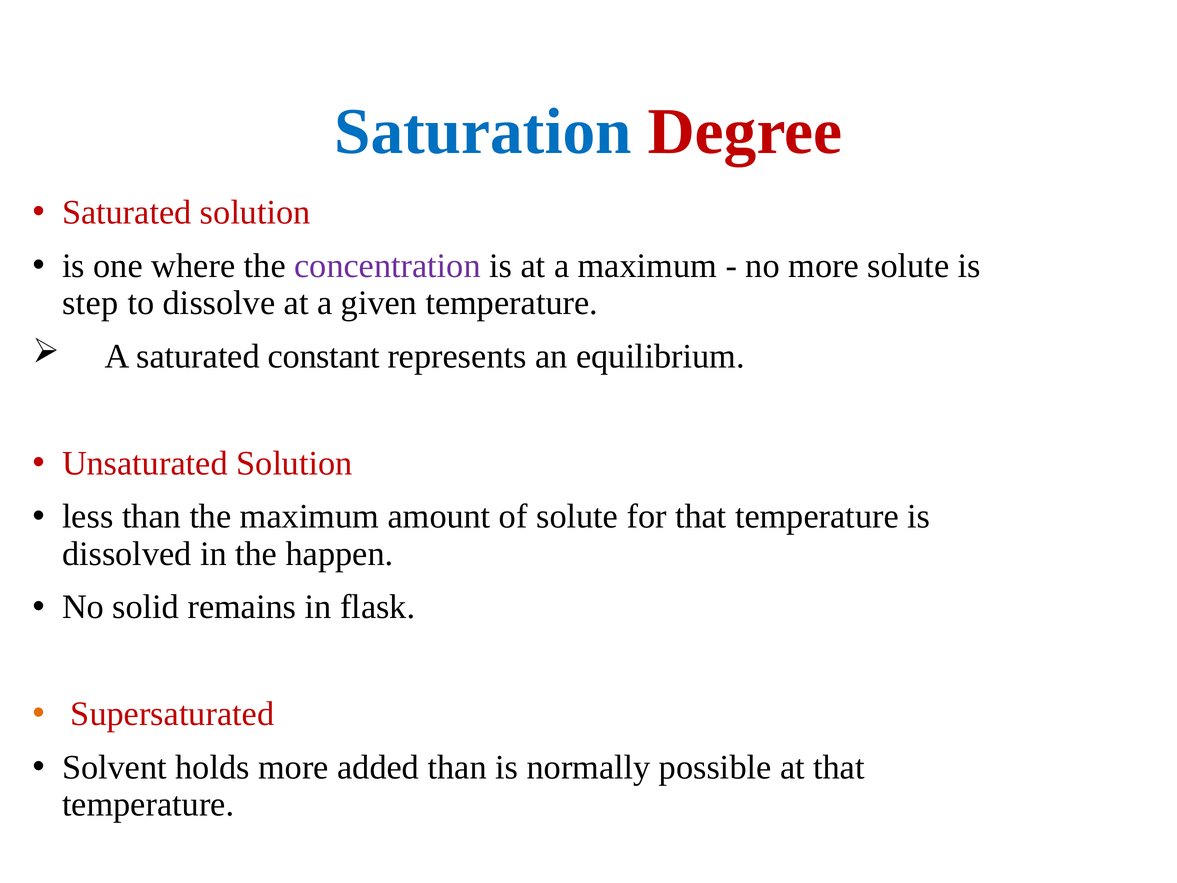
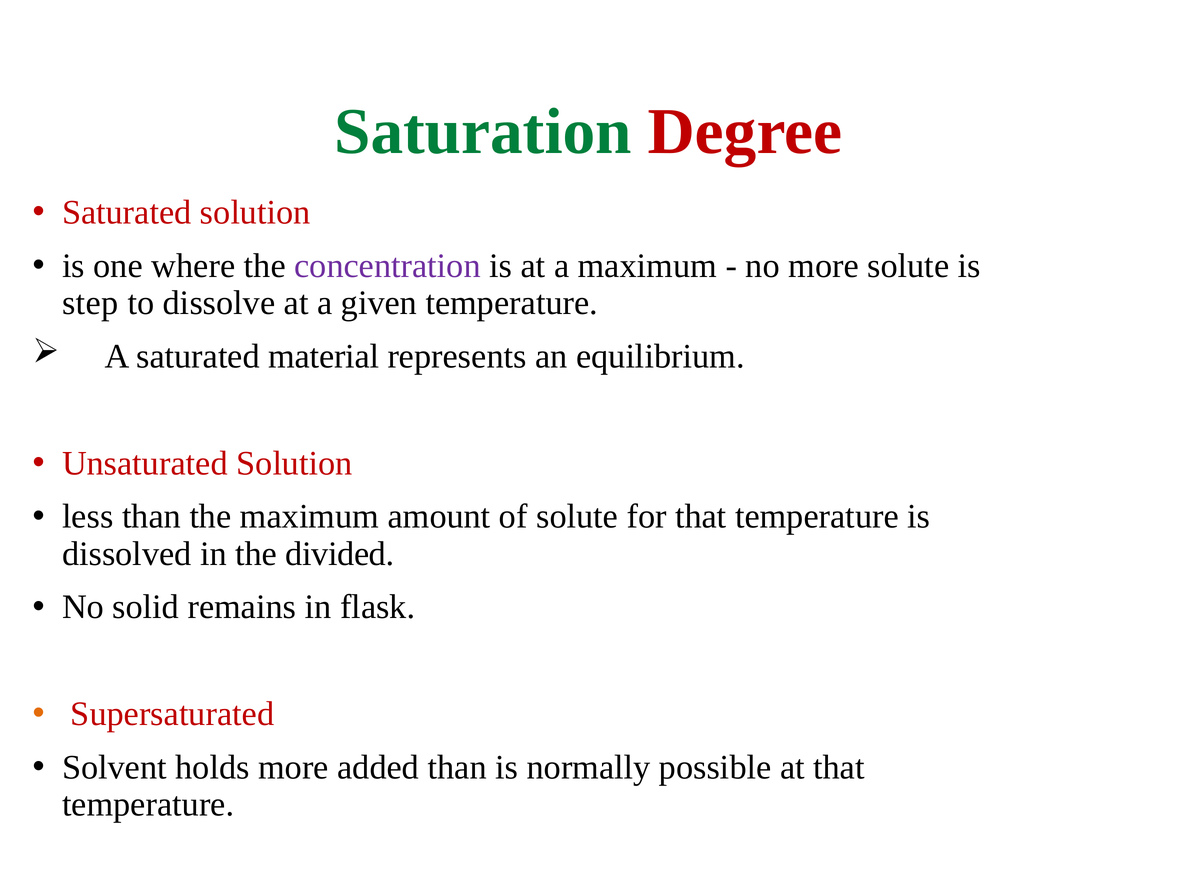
Saturation colour: blue -> green (483, 132)
constant: constant -> material (324, 356)
happen: happen -> divided (340, 554)
